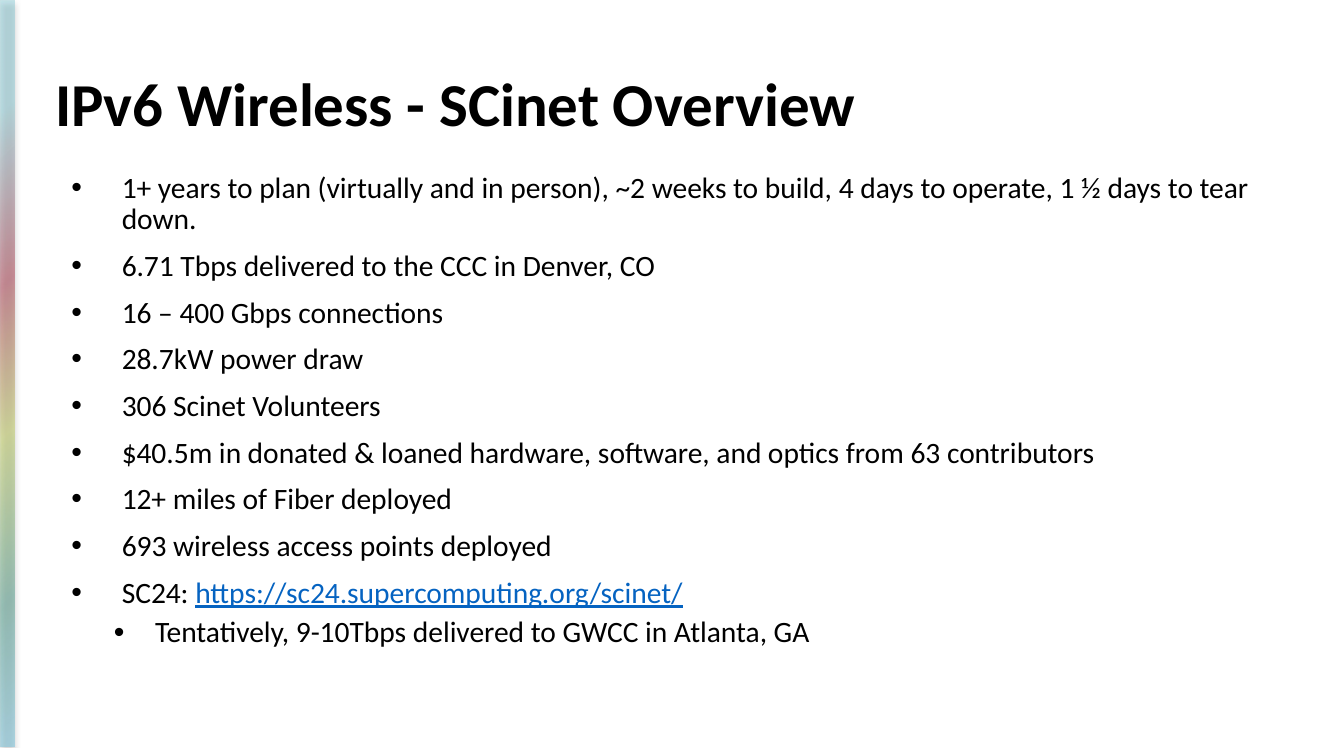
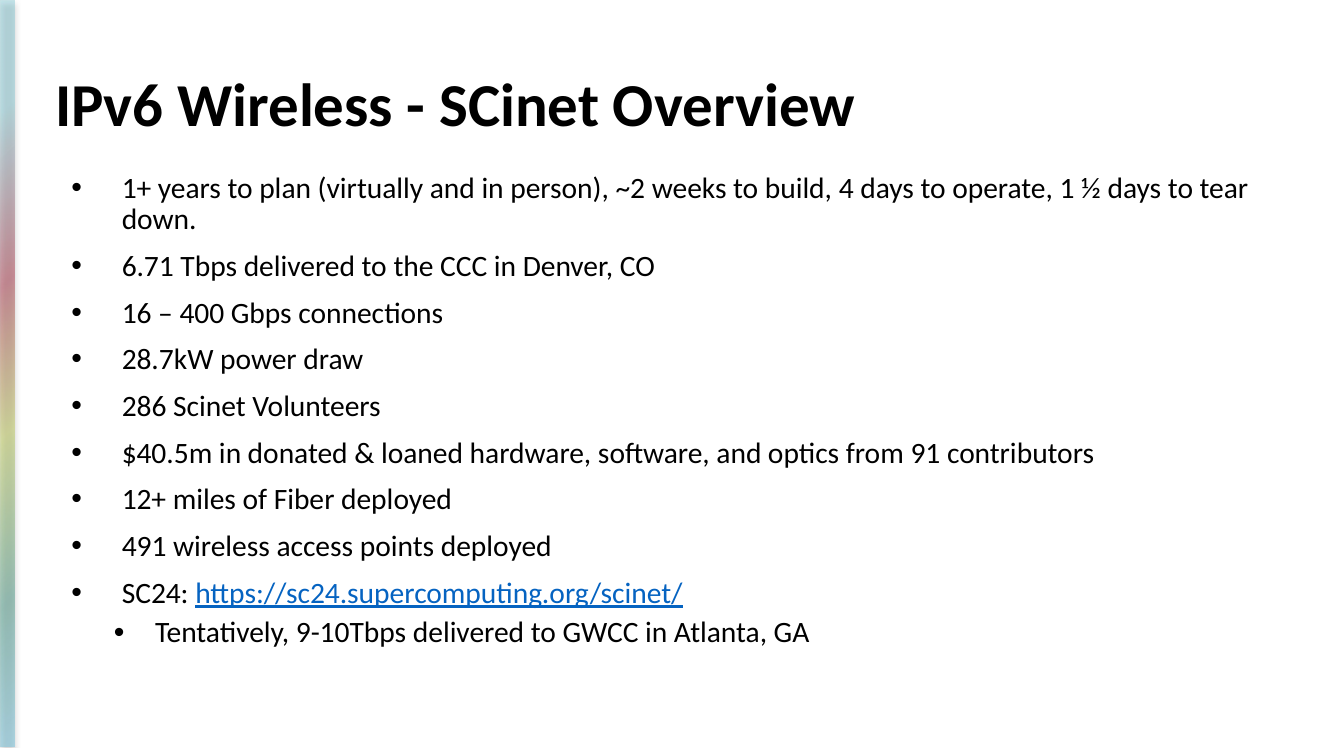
306: 306 -> 286 (144, 407)
63: 63 -> 91 (925, 454)
693: 693 -> 491 (144, 547)
